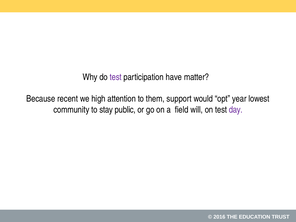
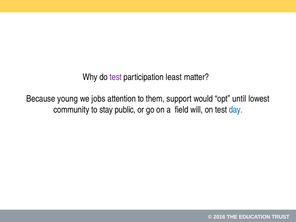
have: have -> least (174, 77)
recent: recent -> young (68, 99)
high: high -> jobs (98, 99)
year: year -> until (239, 99)
day colour: purple -> blue (236, 110)
